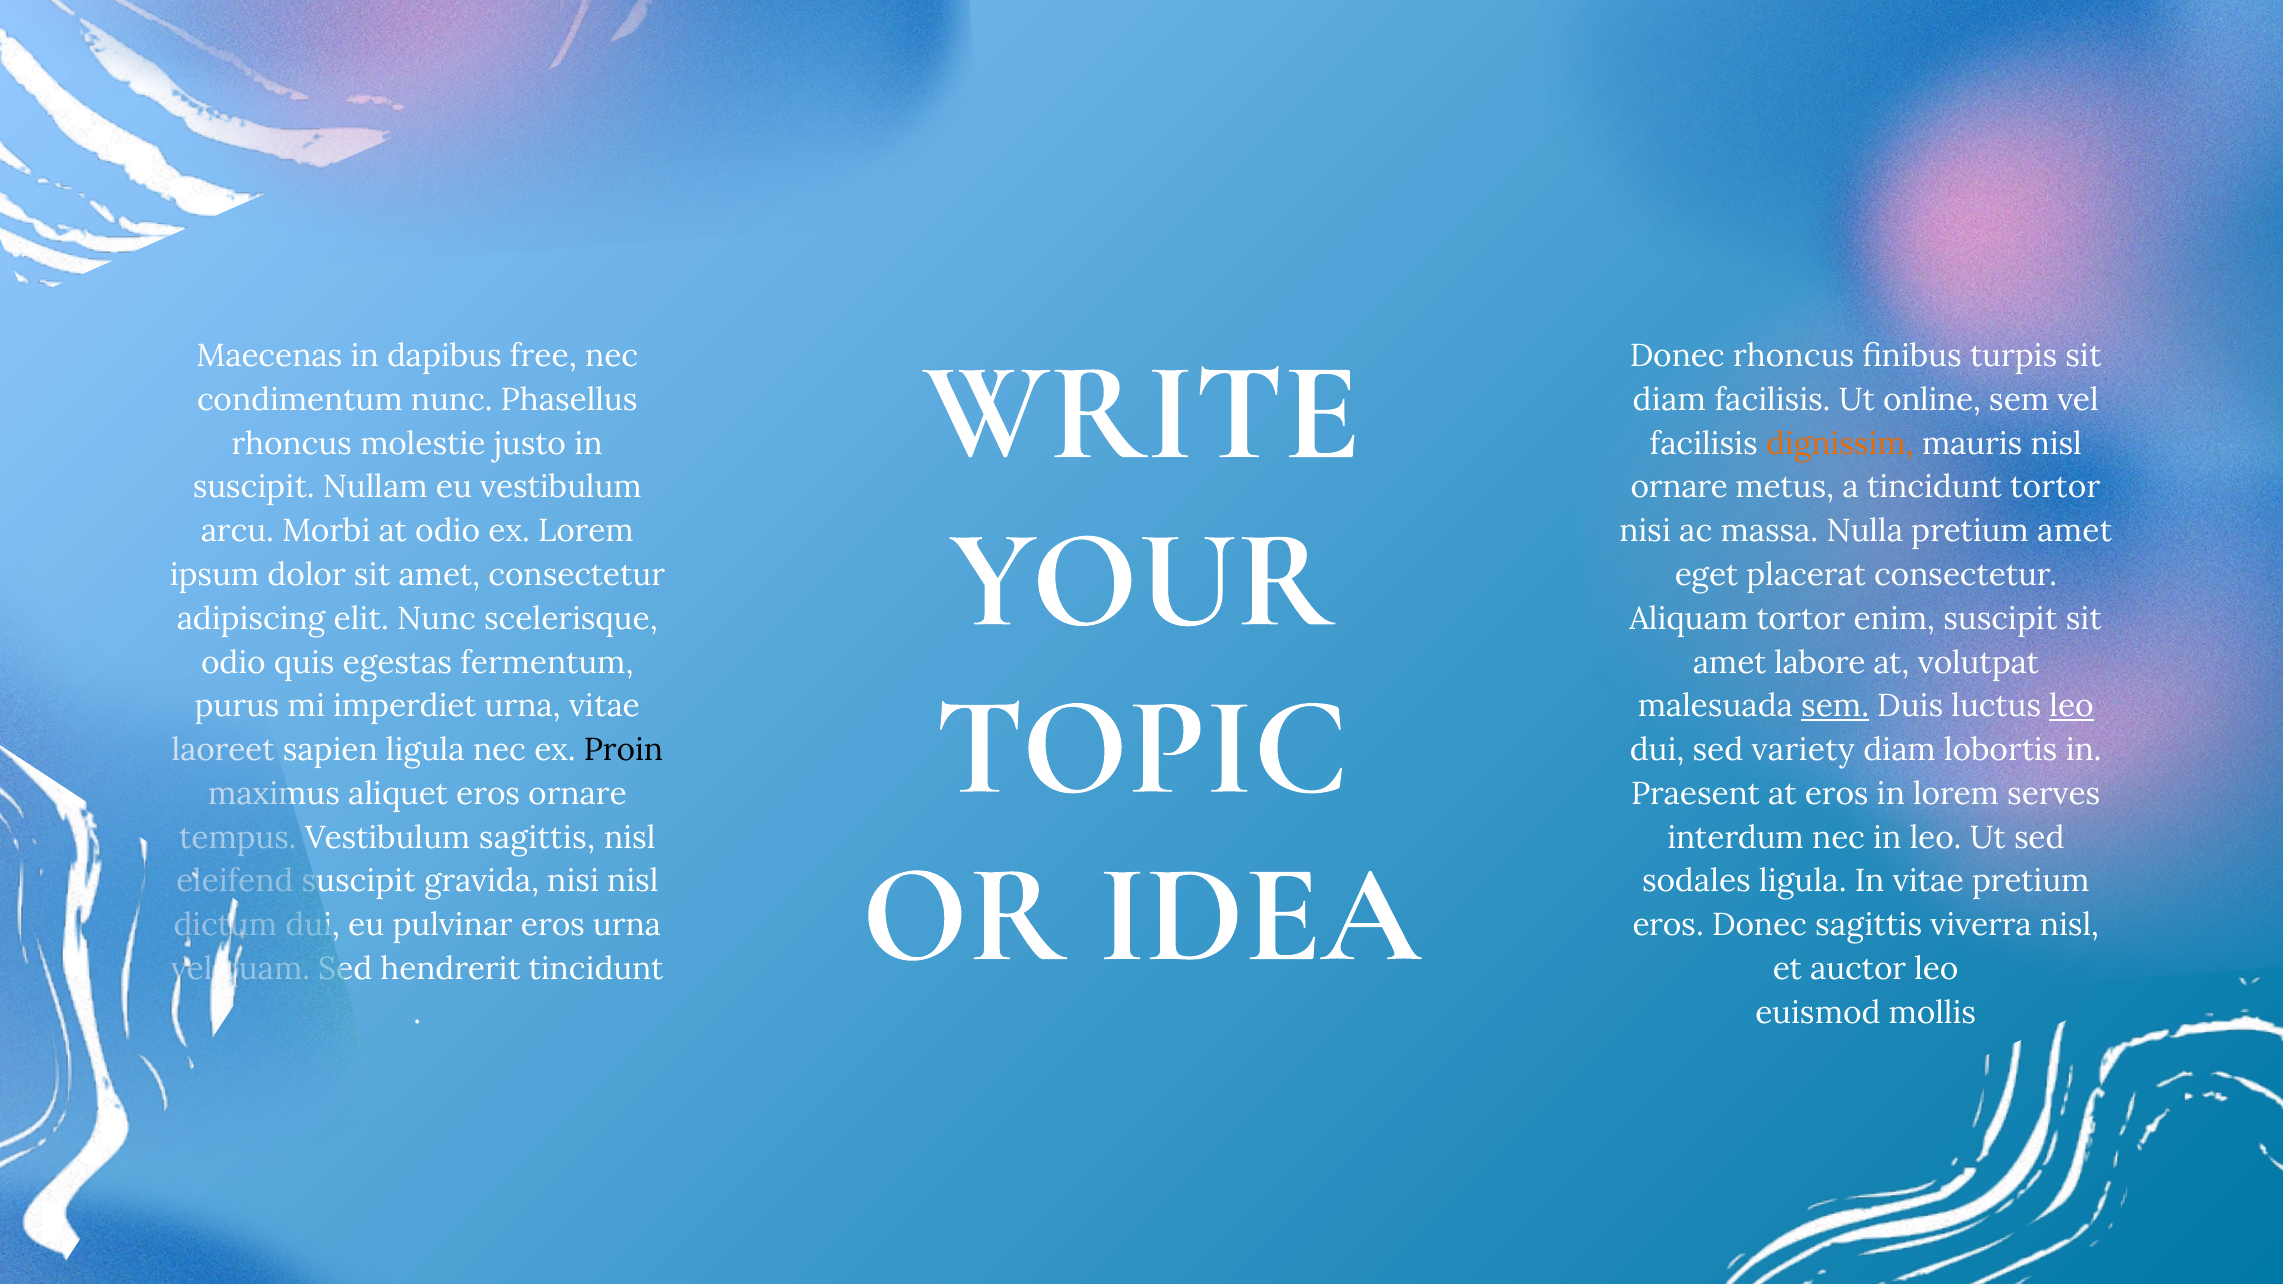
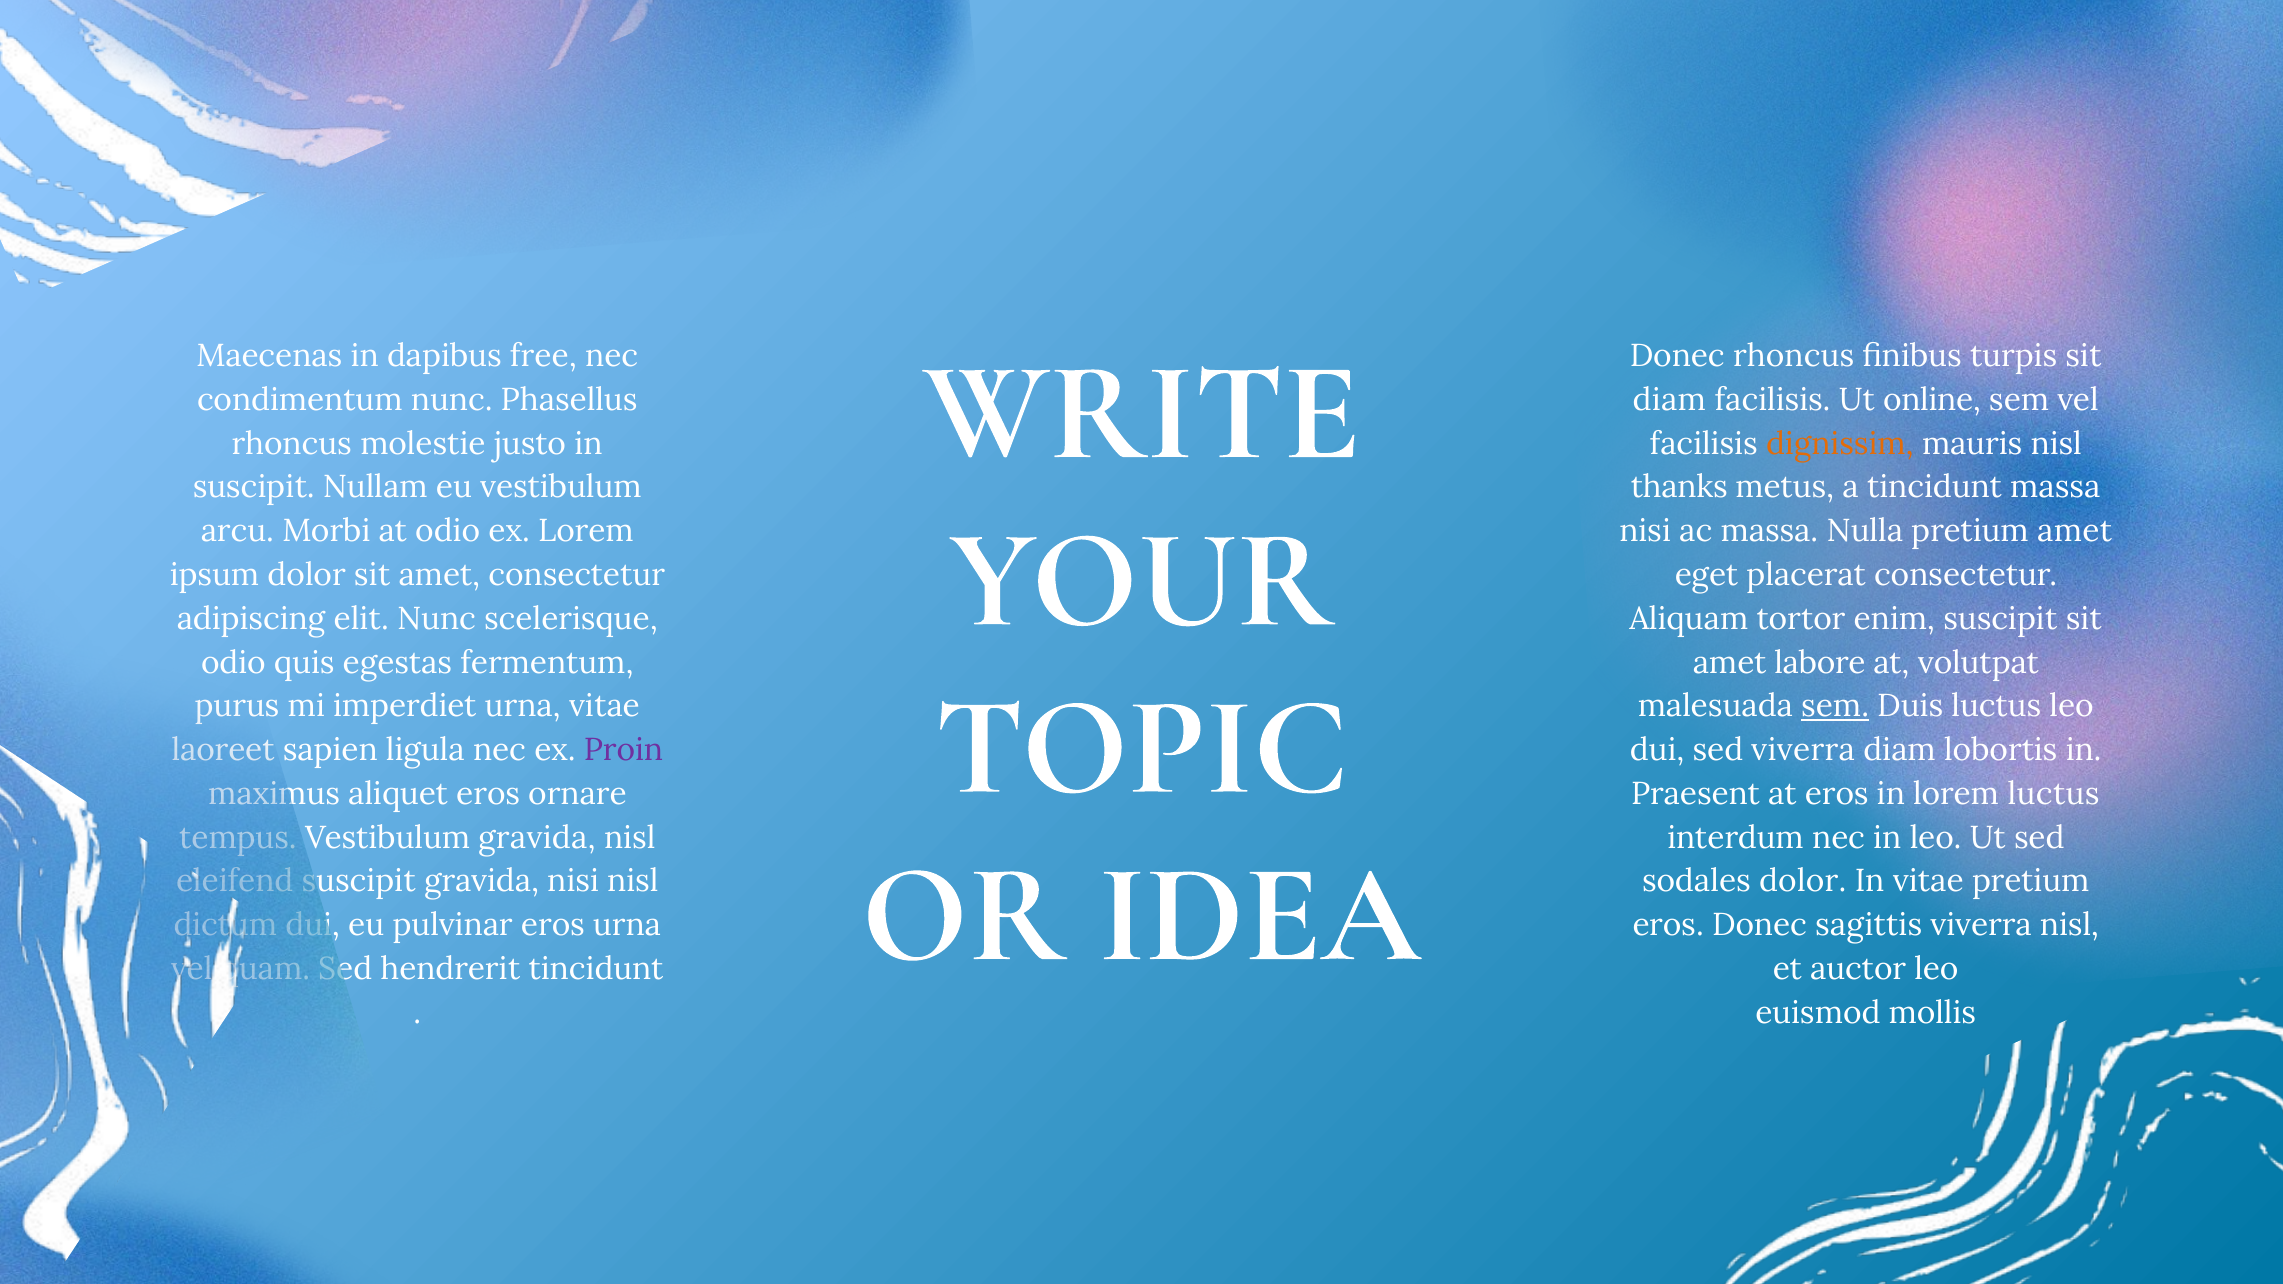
ornare: ornare -> thanks (1679, 488)
tincidunt tortor: tortor -> massa (2055, 488)
leo underline: present -> none (2072, 706)
Proin colour: black -> purple (623, 750)
sed variety: variety -> viverra (1803, 750)
lorem serves: serves -> luctus (2054, 794)
sagittis: sagittis -> gravida (537, 838)
sodales ligula: ligula -> dolor (1803, 882)
